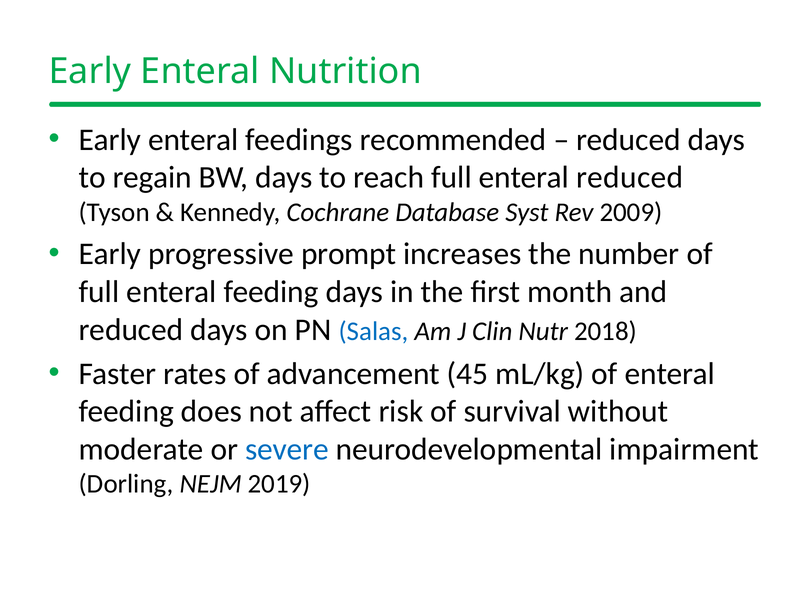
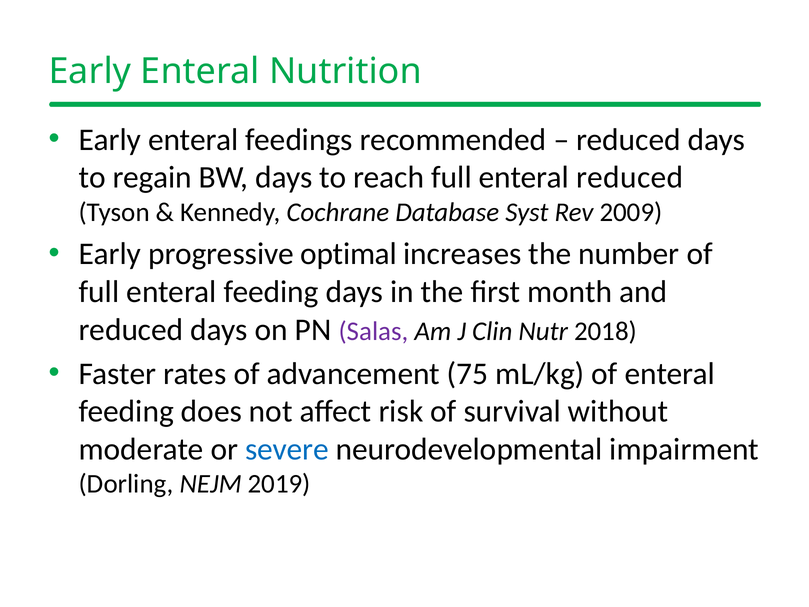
prompt: prompt -> optimal (349, 254)
Salas colour: blue -> purple (373, 331)
45: 45 -> 75 (468, 374)
